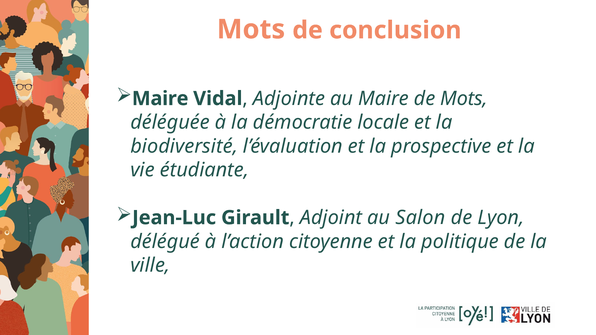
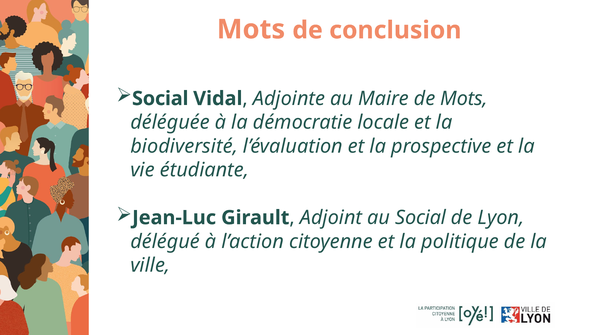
Maire: Maire -> Social (160, 99)
au Salon: Salon -> Social (421, 218)
